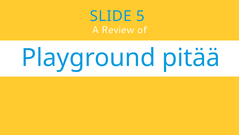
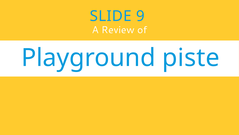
5: 5 -> 9 (140, 16)
pitää: pitää -> piste (191, 58)
